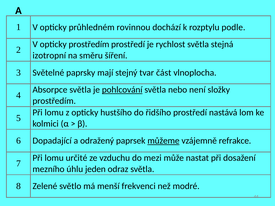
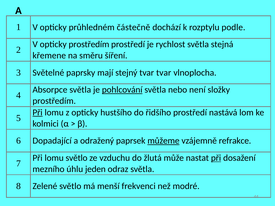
rovinnou: rovinnou -> částečně (133, 27)
izotropní: izotropní -> křemene (49, 56)
tvar část: část -> tvar (164, 73)
Při underline: none -> present (38, 113)
lomu určité: určité -> světlo (77, 158)
mezi: mezi -> žlutá (153, 158)
při underline: none -> present (216, 158)
